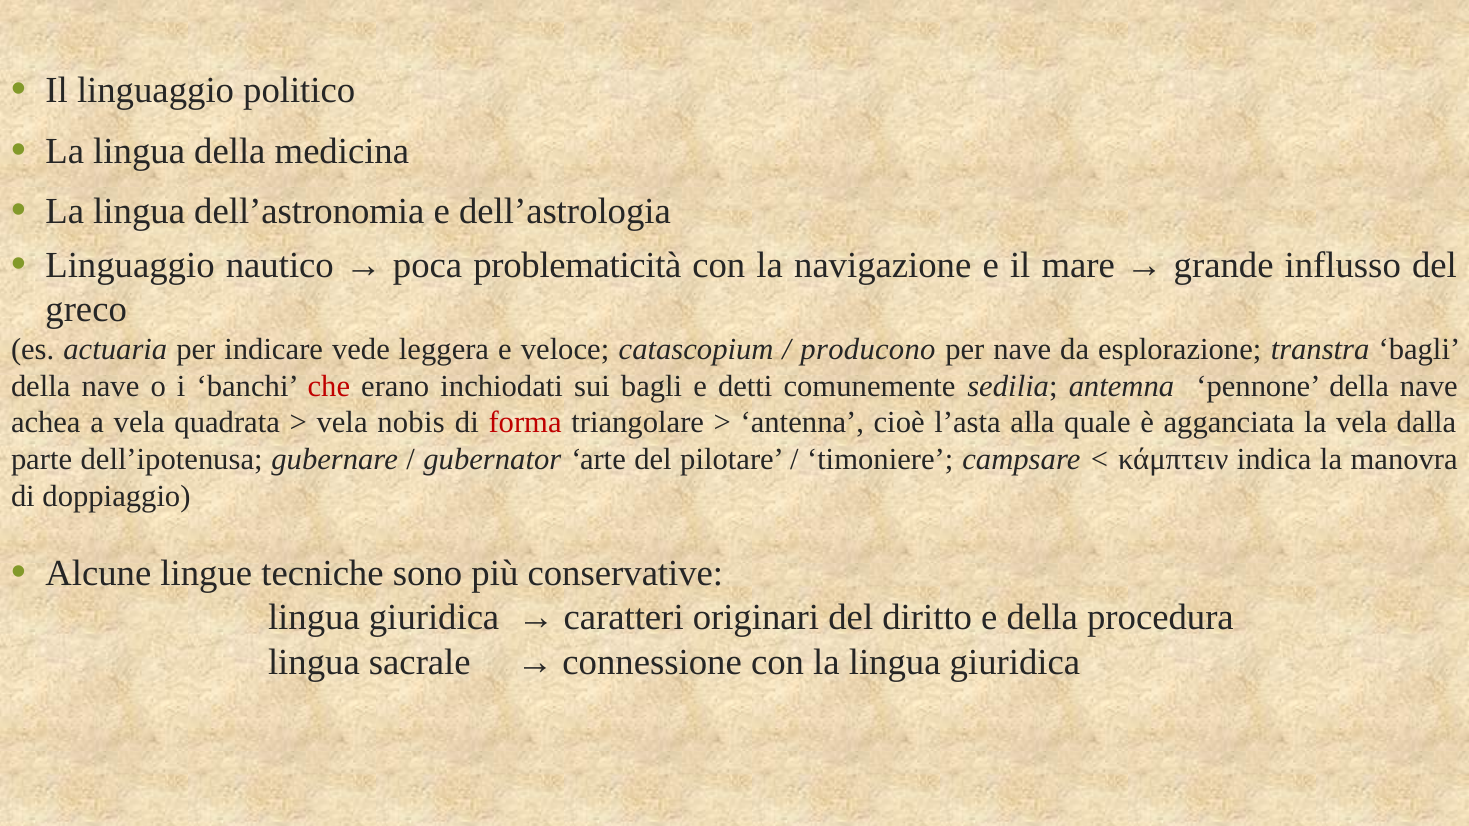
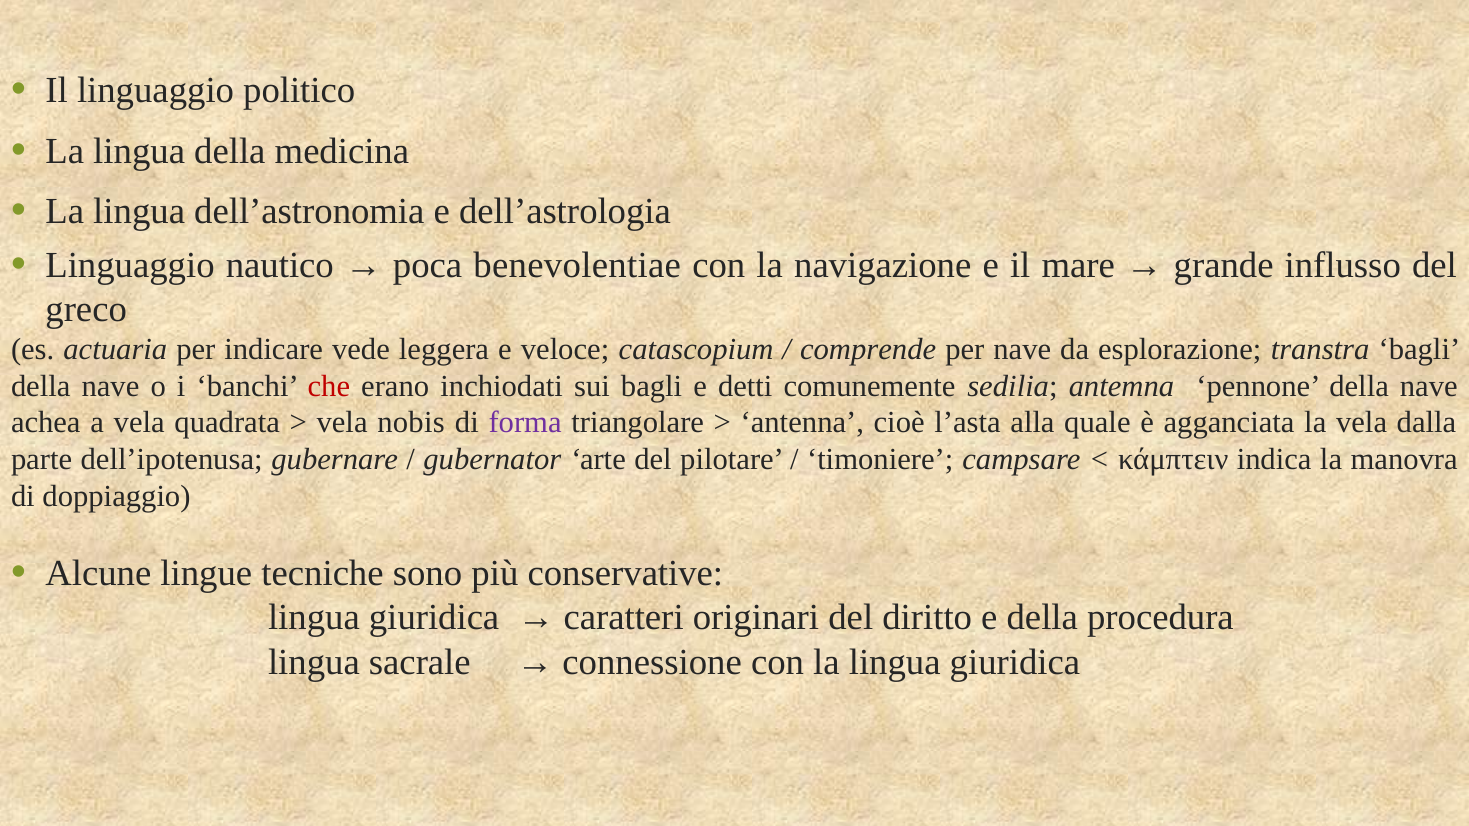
problematicità: problematicità -> benevolentiae (577, 265)
producono: producono -> comprende (868, 349)
forma colour: red -> purple (525, 423)
